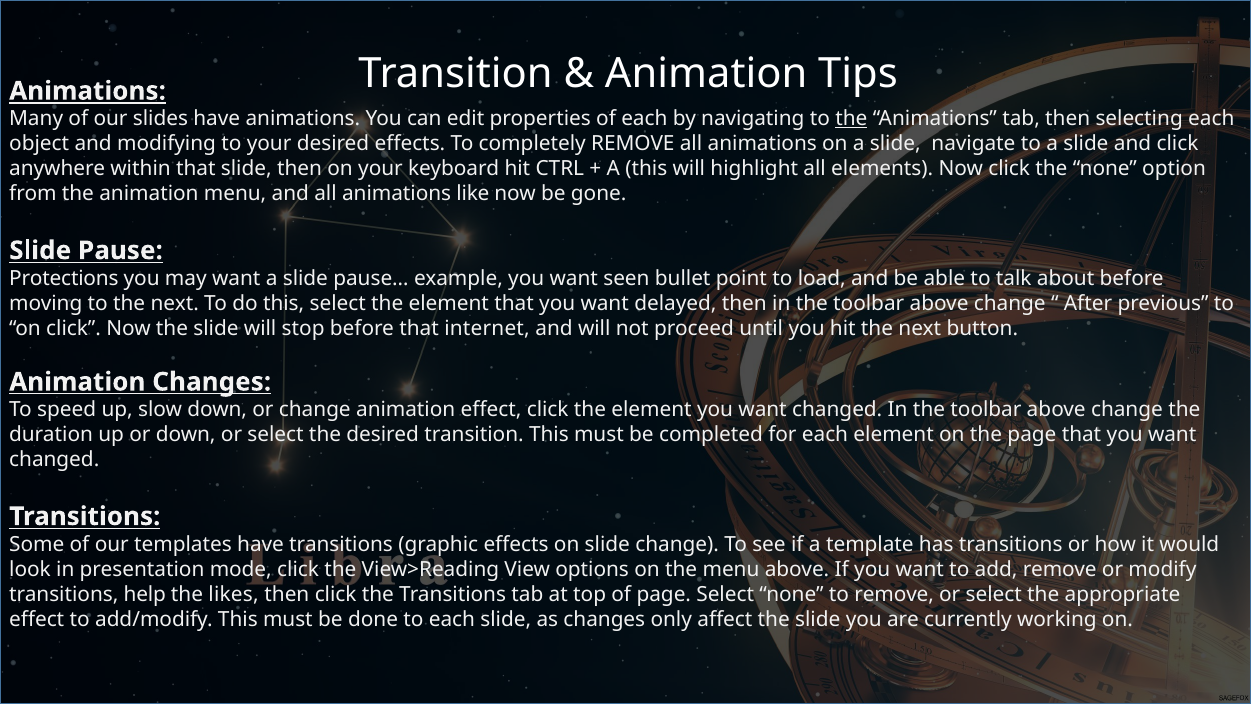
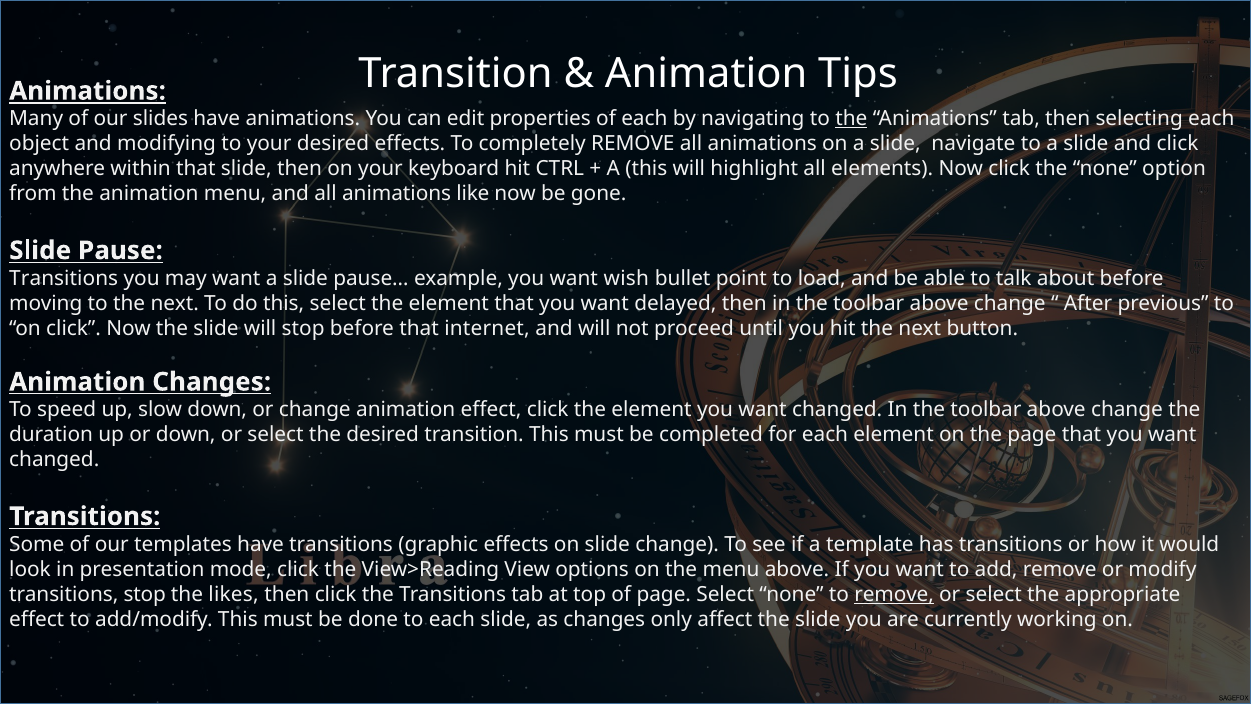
Protections: Protections -> Transitions (64, 278)
seen: seen -> wish (626, 278)
transitions help: help -> stop (145, 594)
remove underline: none -> present (894, 594)
